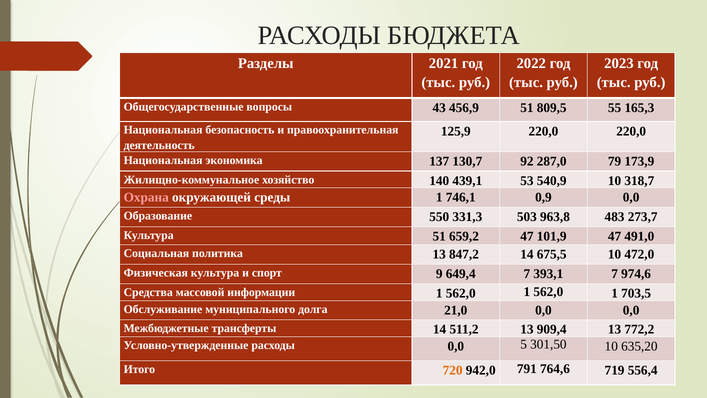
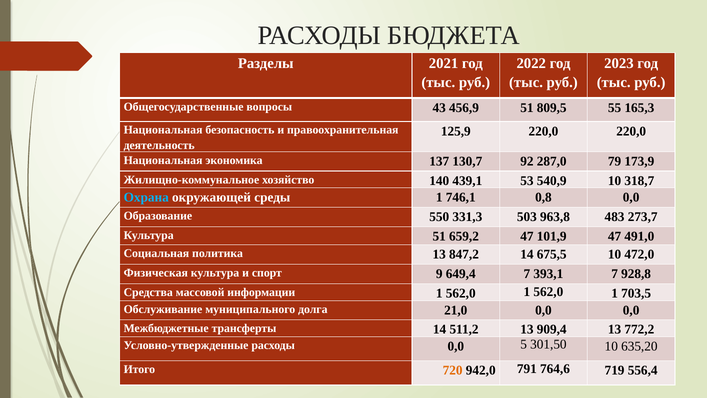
Охрана colour: pink -> light blue (146, 197)
0,9: 0,9 -> 0,8 (543, 197)
974,6: 974,6 -> 928,8 (636, 274)
